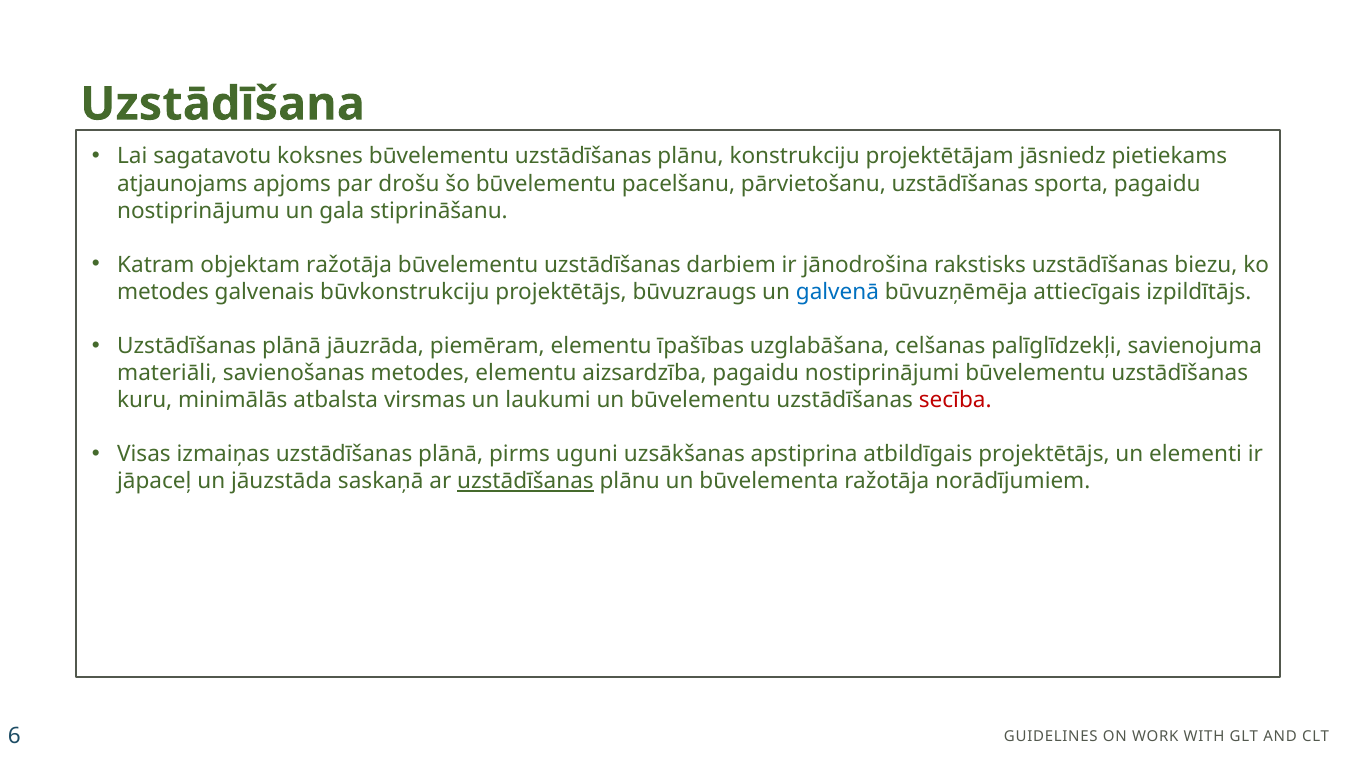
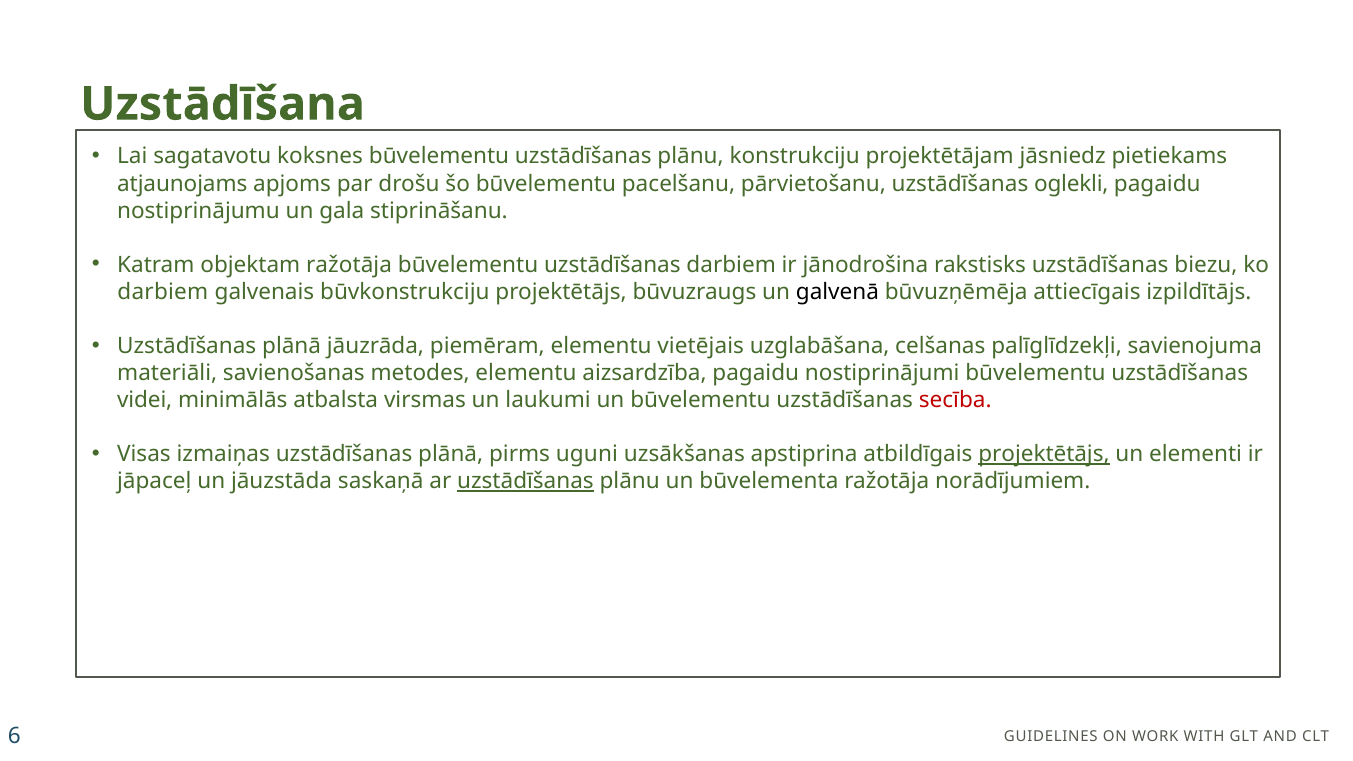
sporta: sporta -> oglekli (1071, 184)
metodes: metodes -> darbiem (163, 292)
galvenā colour: blue -> black (837, 292)
īpašības: īpašības -> vietējais (701, 346)
kuru: kuru -> videi (145, 400)
projektētājs underline: none -> present (1044, 454)
